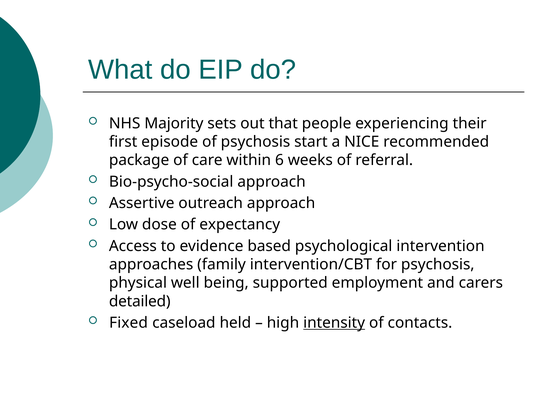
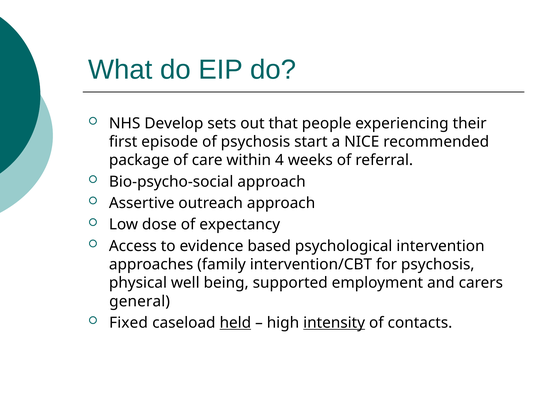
Majority: Majority -> Develop (174, 123)
6: 6 -> 4 (279, 160)
detailed: detailed -> general (140, 301)
held underline: none -> present (235, 323)
